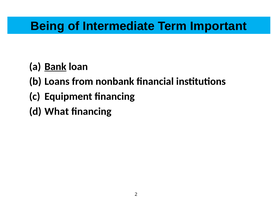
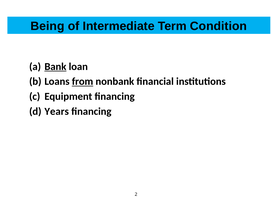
Important: Important -> Condition (218, 26)
from underline: none -> present (83, 81)
What: What -> Years (57, 111)
